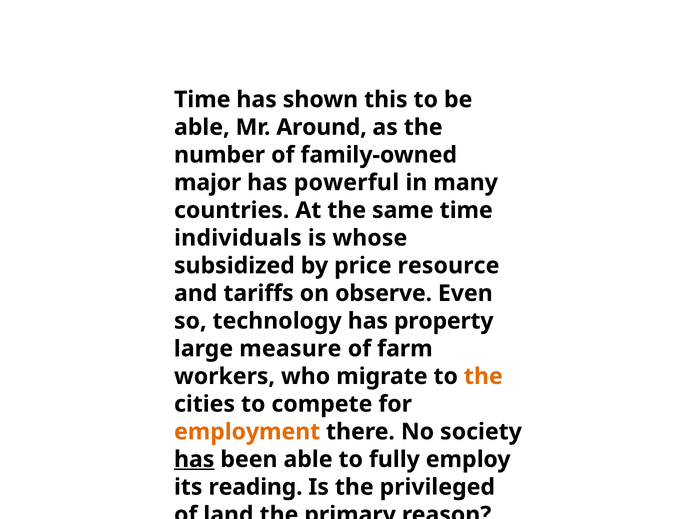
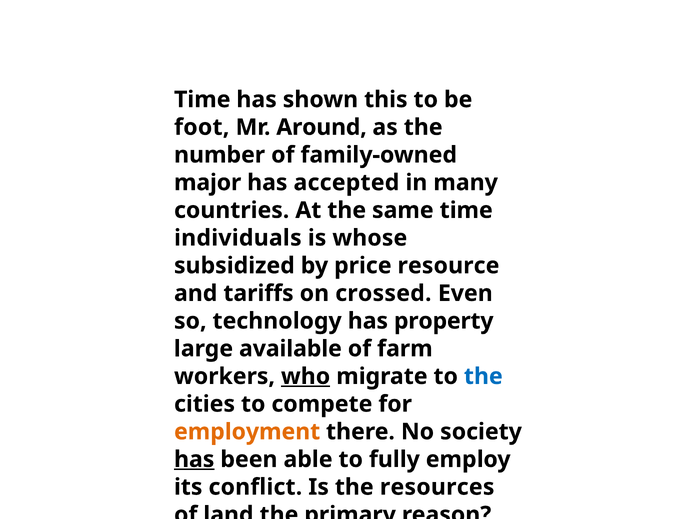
able: able -> foot (202, 127)
powerful: powerful -> accepted (346, 183)
observe: observe -> crossed (383, 293)
measure: measure -> available (290, 349)
who underline: none -> present (306, 376)
the colour: orange -> blue (483, 376)
reading: reading -> conflict (255, 487)
privileged: privileged -> resources (437, 487)
